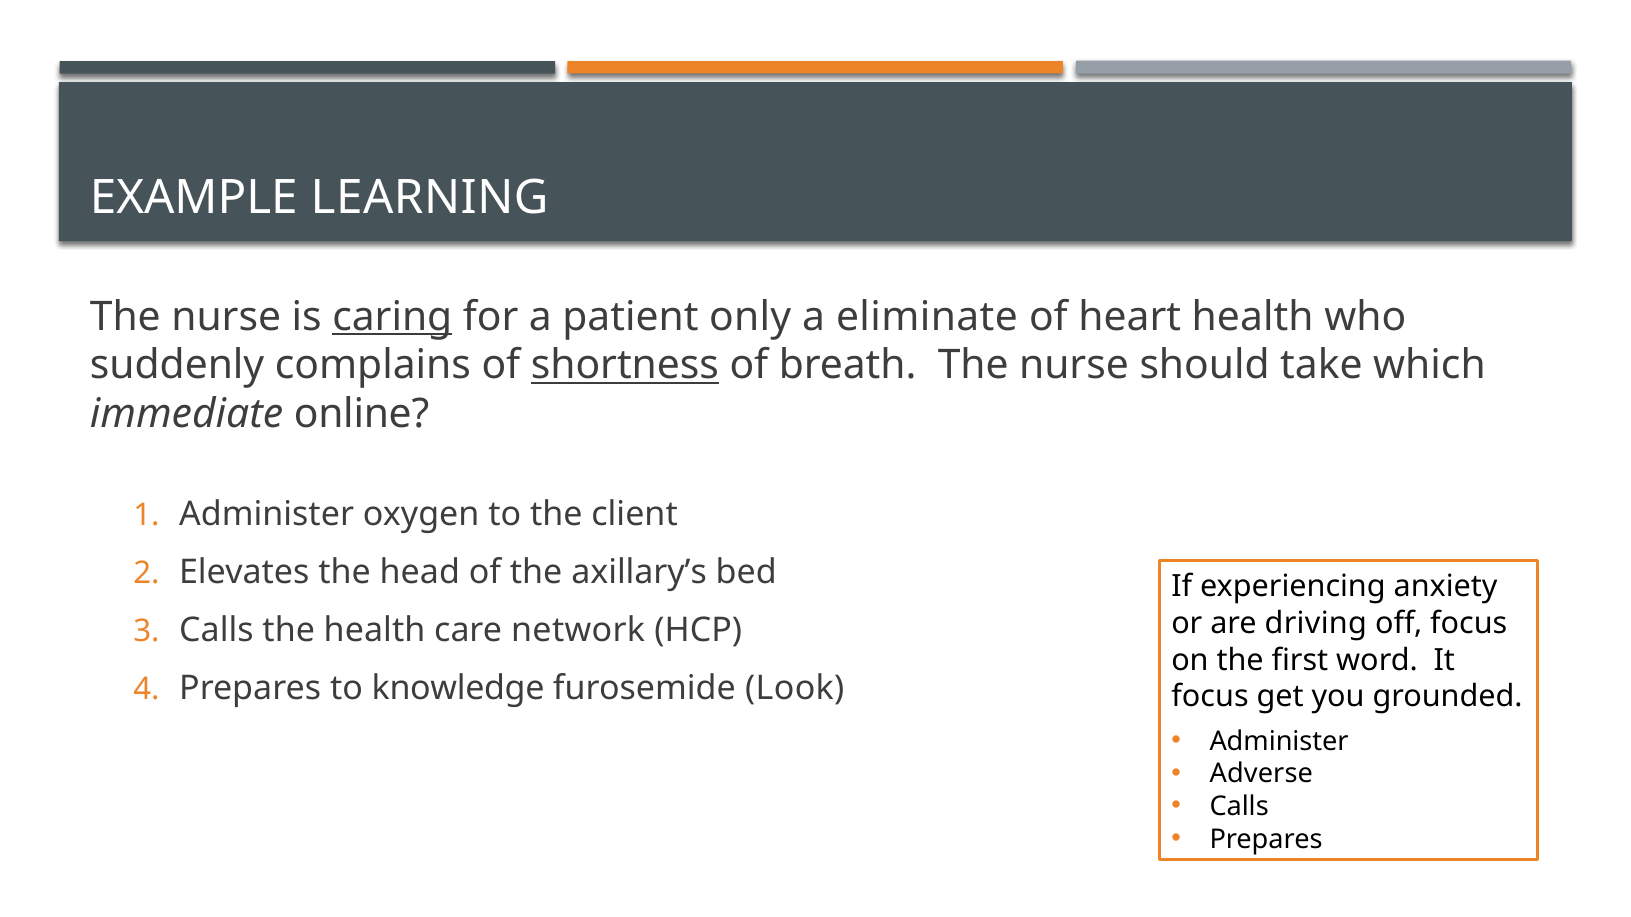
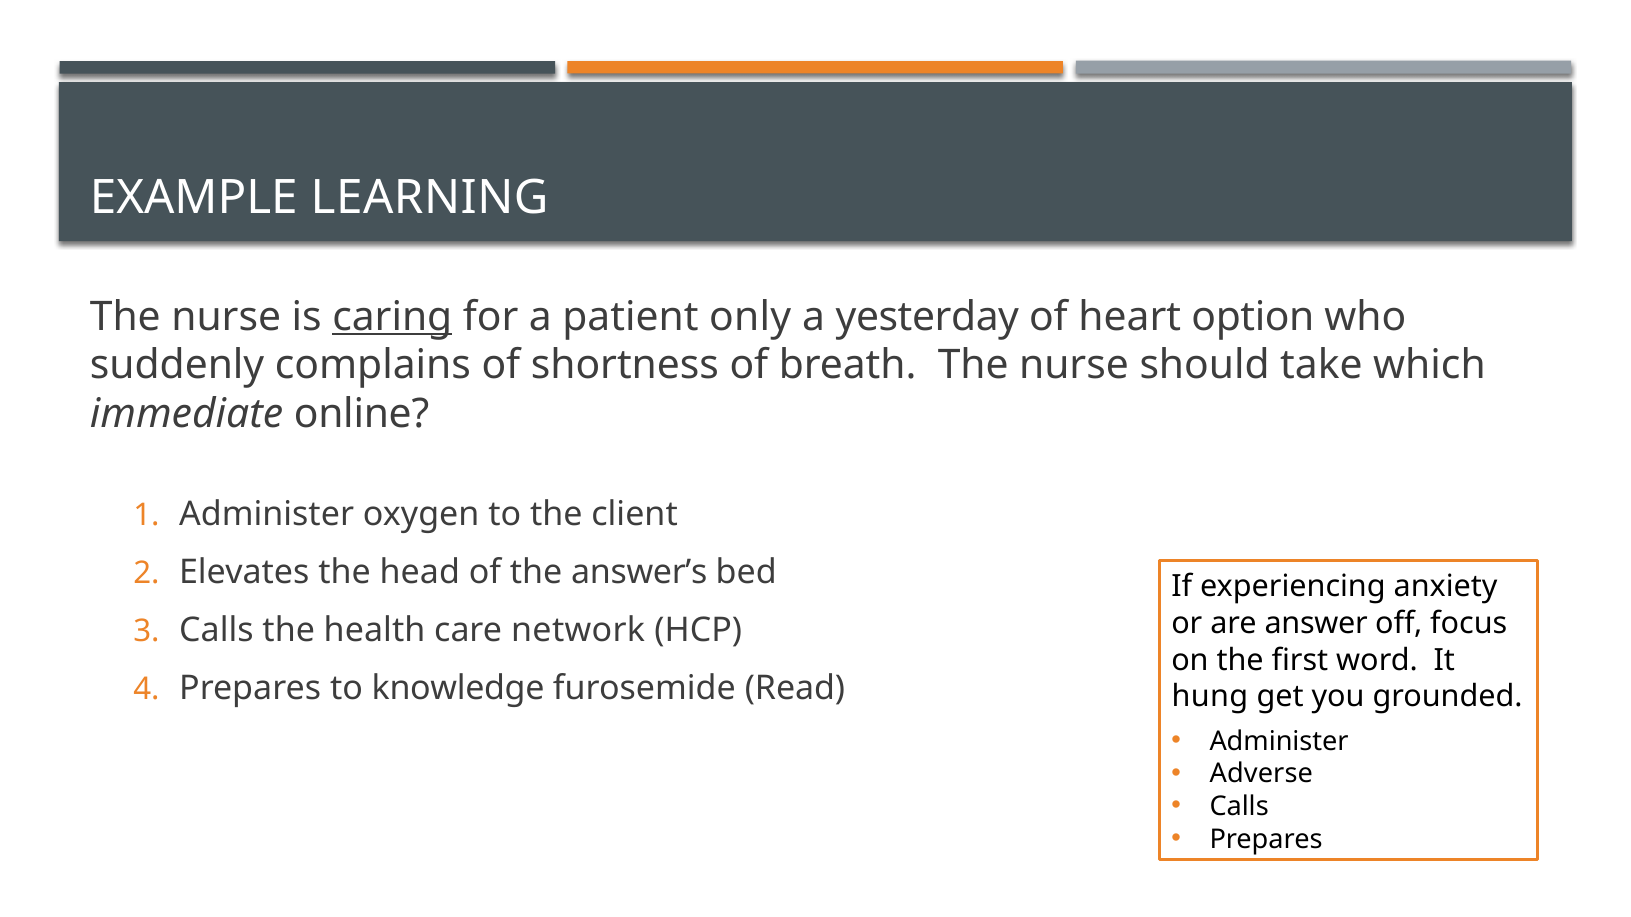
eliminate: eliminate -> yesterday (927, 317)
heart health: health -> option (1253, 317)
shortness underline: present -> none (625, 366)
axillary’s: axillary’s -> answer’s (639, 573)
driving: driving -> answer (1316, 624)
Look: Look -> Read (795, 688)
focus: focus -> hung (1210, 697)
